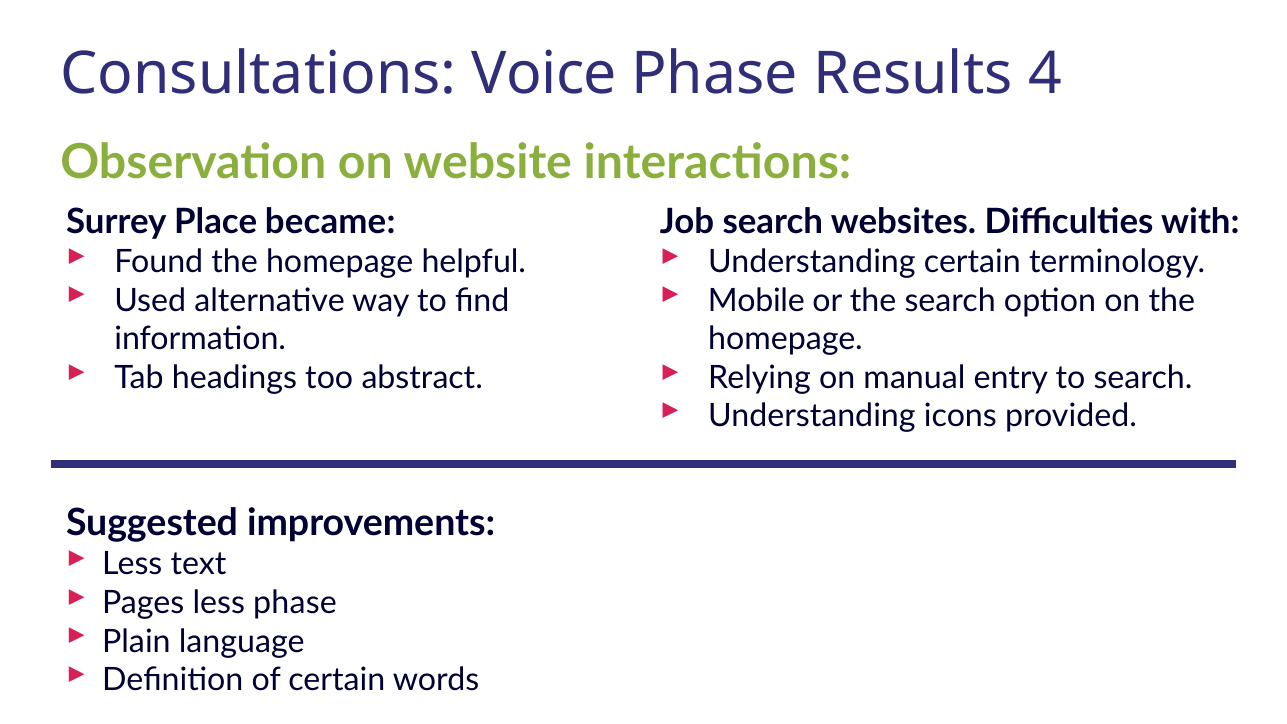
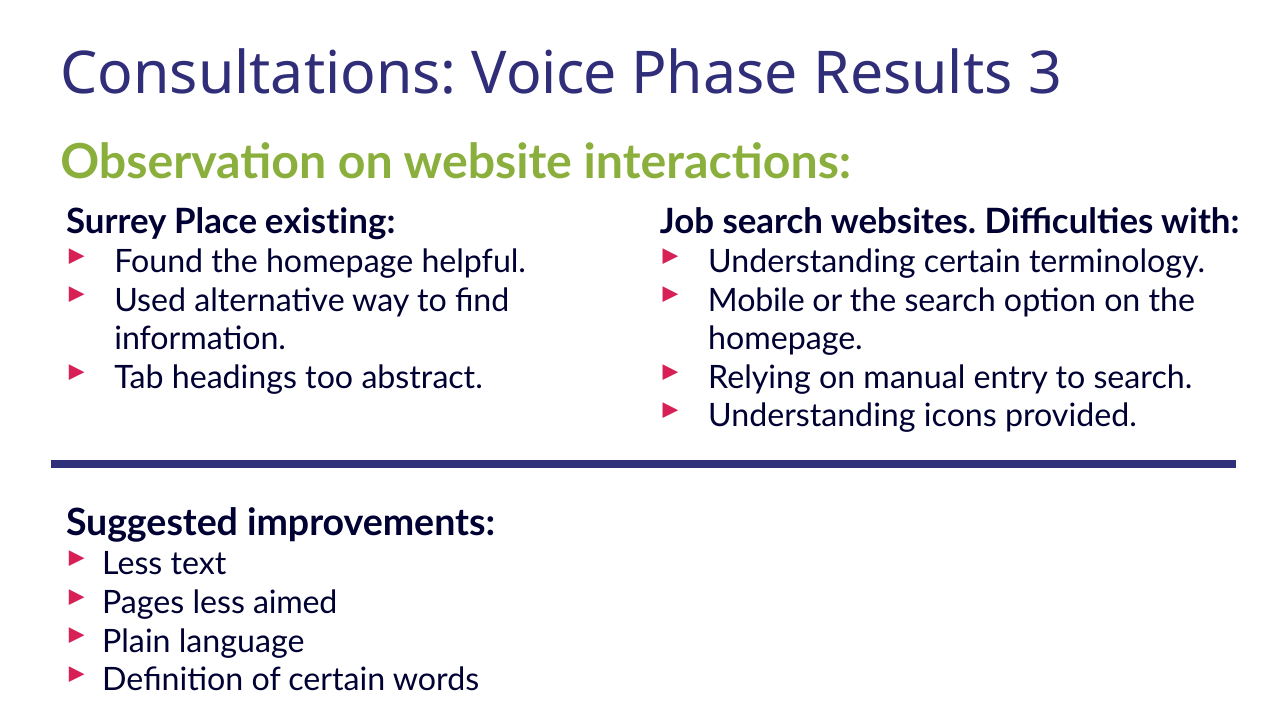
4: 4 -> 3 (1045, 74)
became: became -> existing (330, 222)
less phase: phase -> aimed (295, 603)
